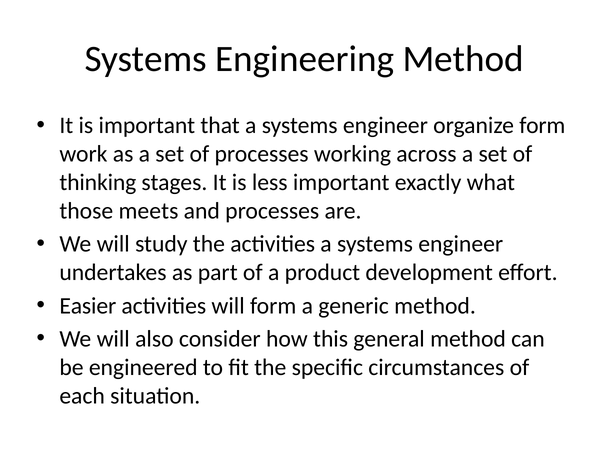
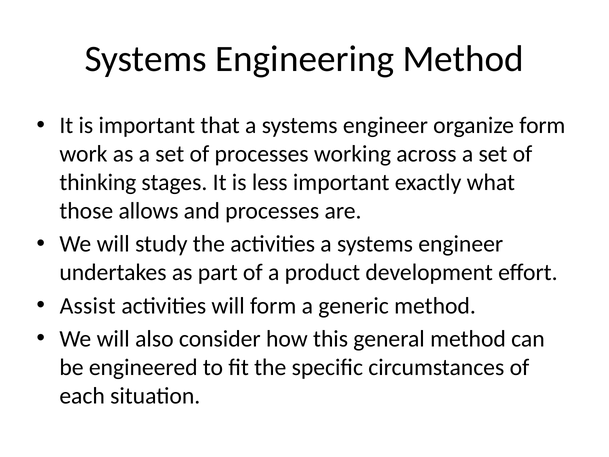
meets: meets -> allows (149, 211)
Easier: Easier -> Assist (88, 306)
